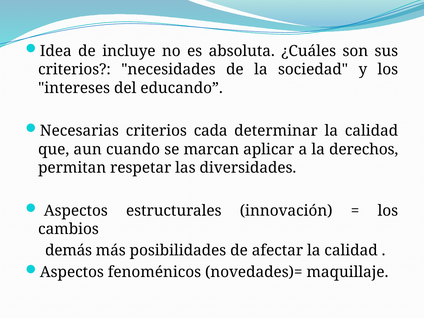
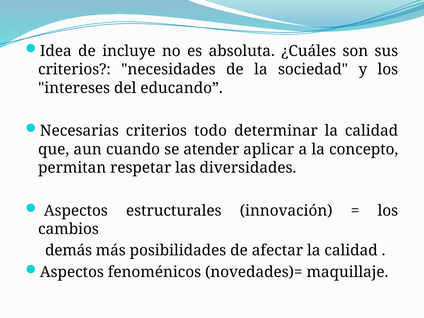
cada: cada -> todo (211, 131)
marcan: marcan -> atender (211, 149)
derechos: derechos -> concepto (364, 149)
